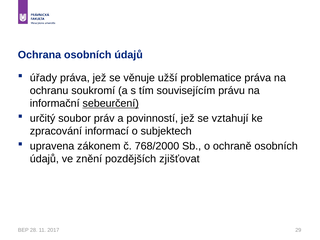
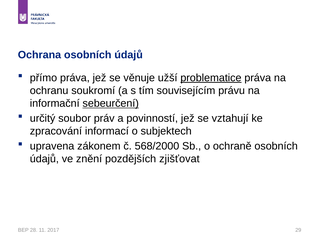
úřady: úřady -> přímo (43, 78)
problematice underline: none -> present (211, 78)
768/2000: 768/2000 -> 568/2000 (157, 146)
